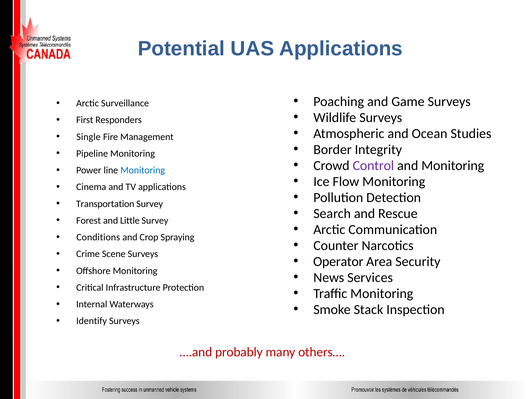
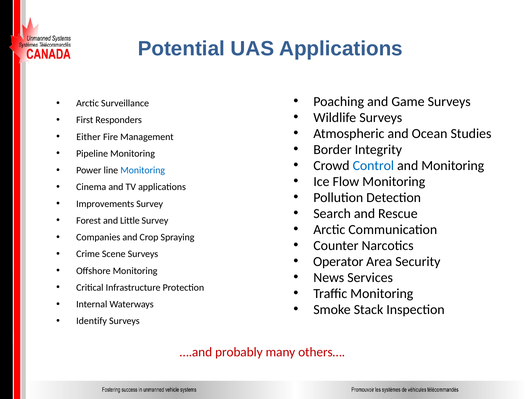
Single: Single -> Either (89, 137)
Control colour: purple -> blue (373, 165)
Transportation: Transportation -> Improvements (105, 203)
Conditions: Conditions -> Companies (98, 237)
